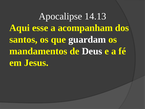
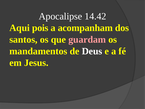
14.13: 14.13 -> 14.42 (95, 16)
esse: esse -> pois (40, 28)
guardam colour: white -> pink (87, 39)
